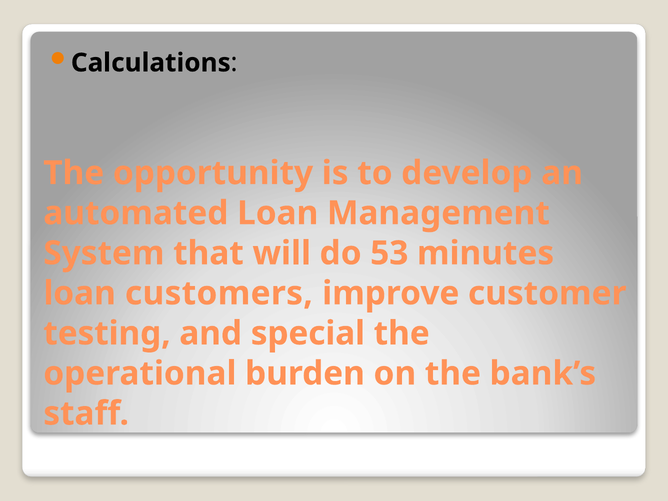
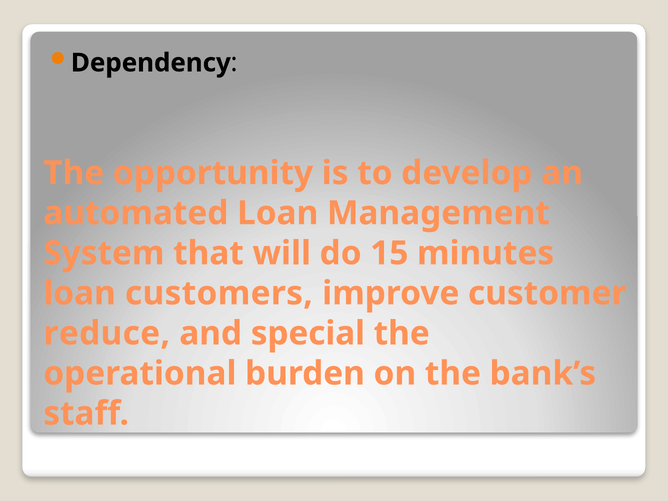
Calculations: Calculations -> Dependency (151, 63)
53: 53 -> 15 (389, 253)
testing: testing -> reduce (107, 333)
